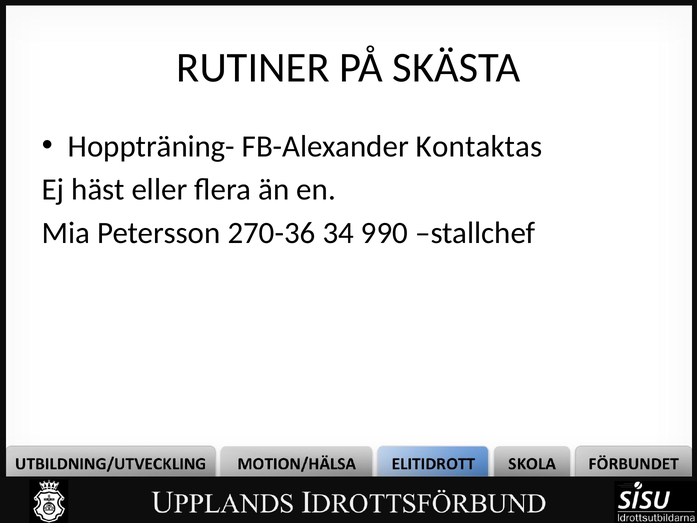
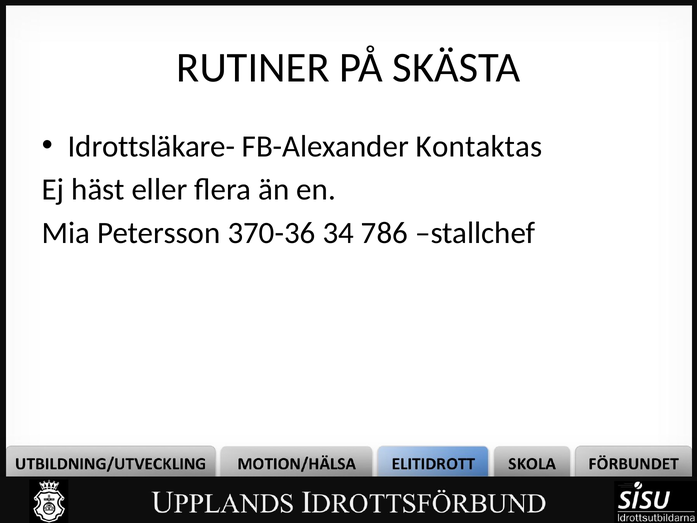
Hoppträning-: Hoppträning- -> Idrottsläkare- (152, 146)
270-36: 270-36 -> 370-36 (272, 233)
990: 990 -> 786 (384, 233)
